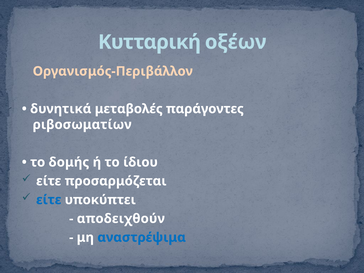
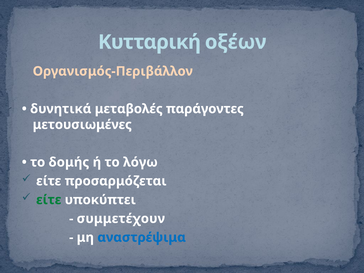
ριβοσωματίων: ριβοσωματίων -> μετουσιωμένες (82, 125)
ίδιου: ίδιου -> λόγω (140, 162)
είτε colour: blue -> green (49, 200)
αποδειχθούν: αποδειχθούν -> συμμετέχουν (121, 219)
